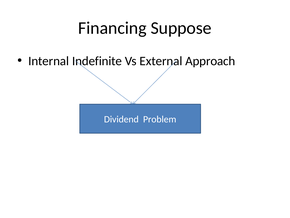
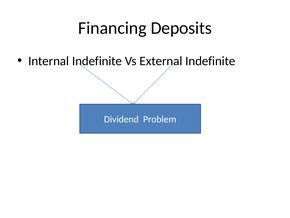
Suppose: Suppose -> Deposits (181, 28)
External Approach: Approach -> Indefinite (210, 61)
